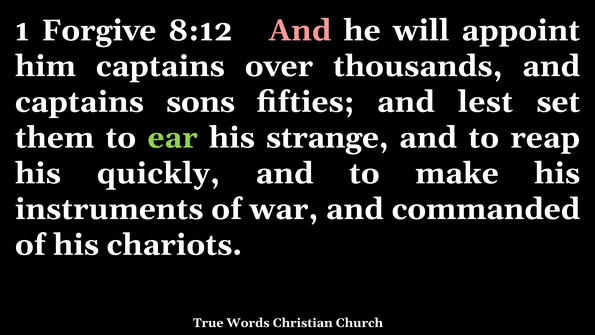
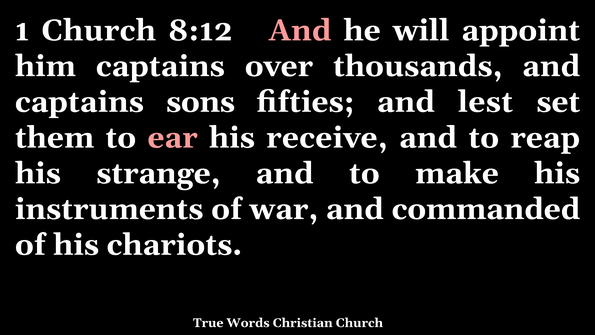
1 Forgive: Forgive -> Church (99, 31)
ear colour: light green -> pink (173, 138)
strange: strange -> receive (327, 138)
quickly: quickly -> strange (158, 173)
